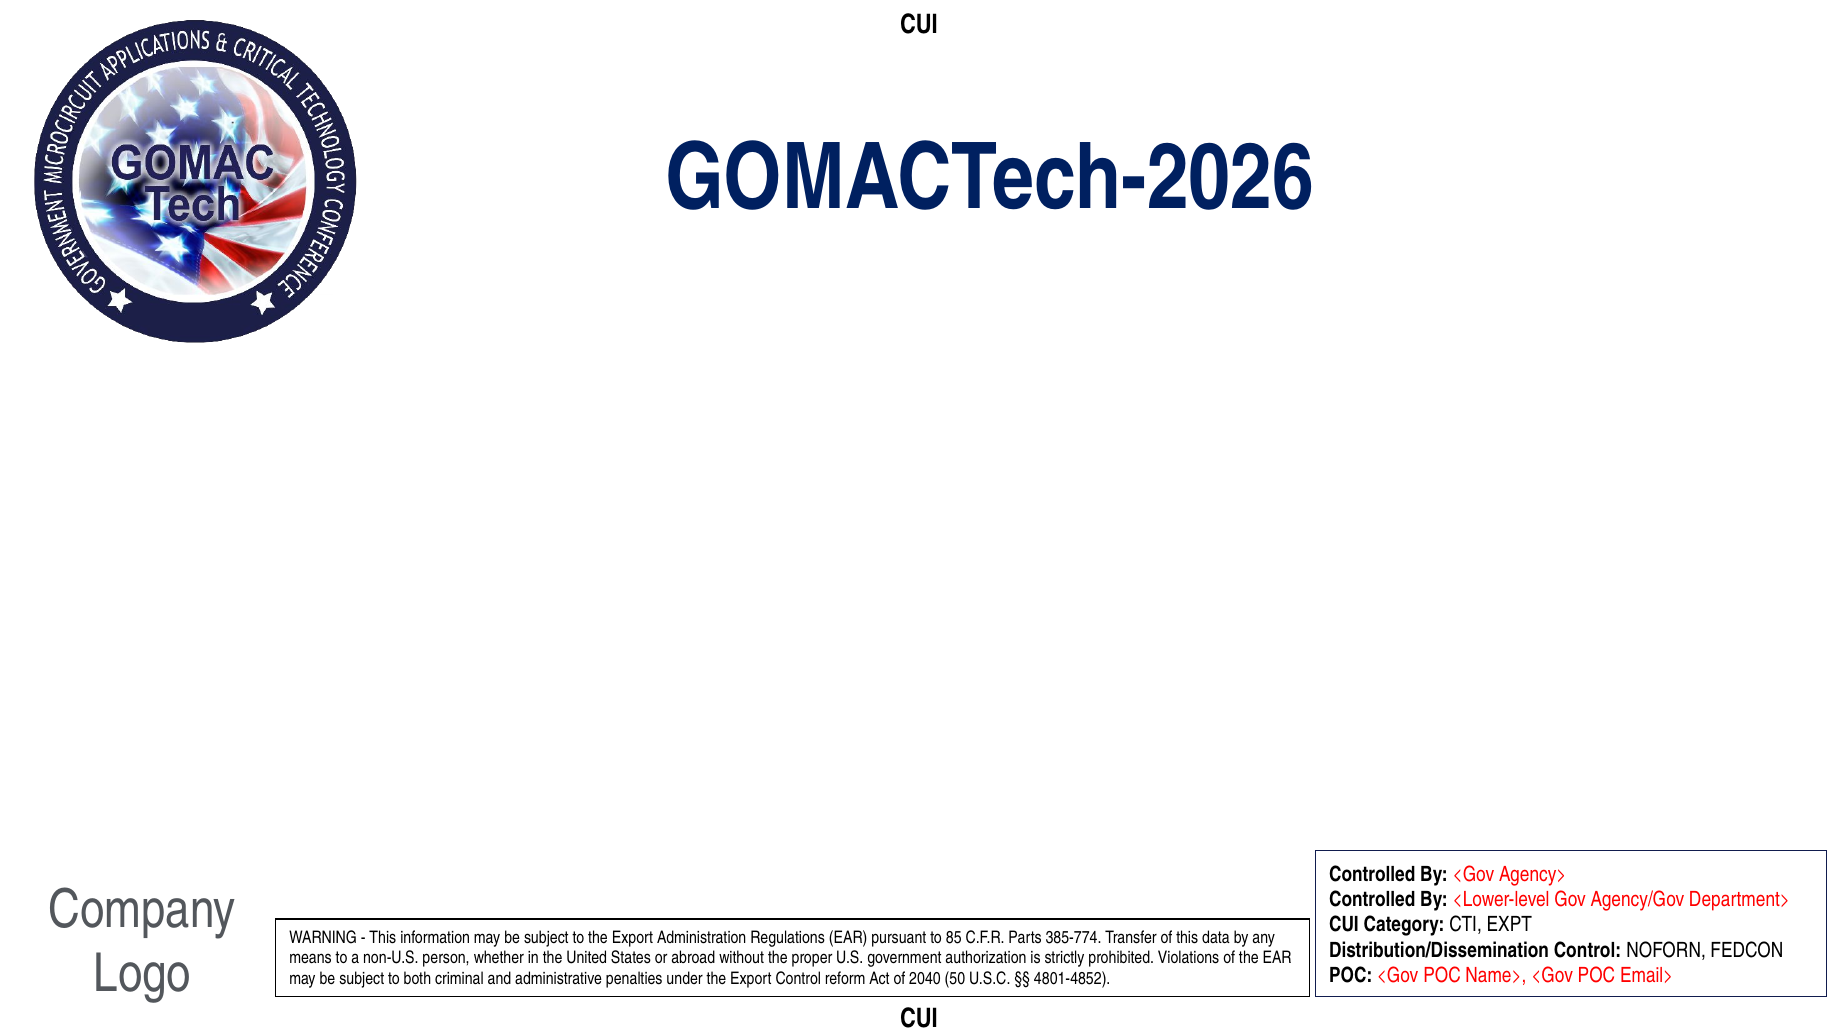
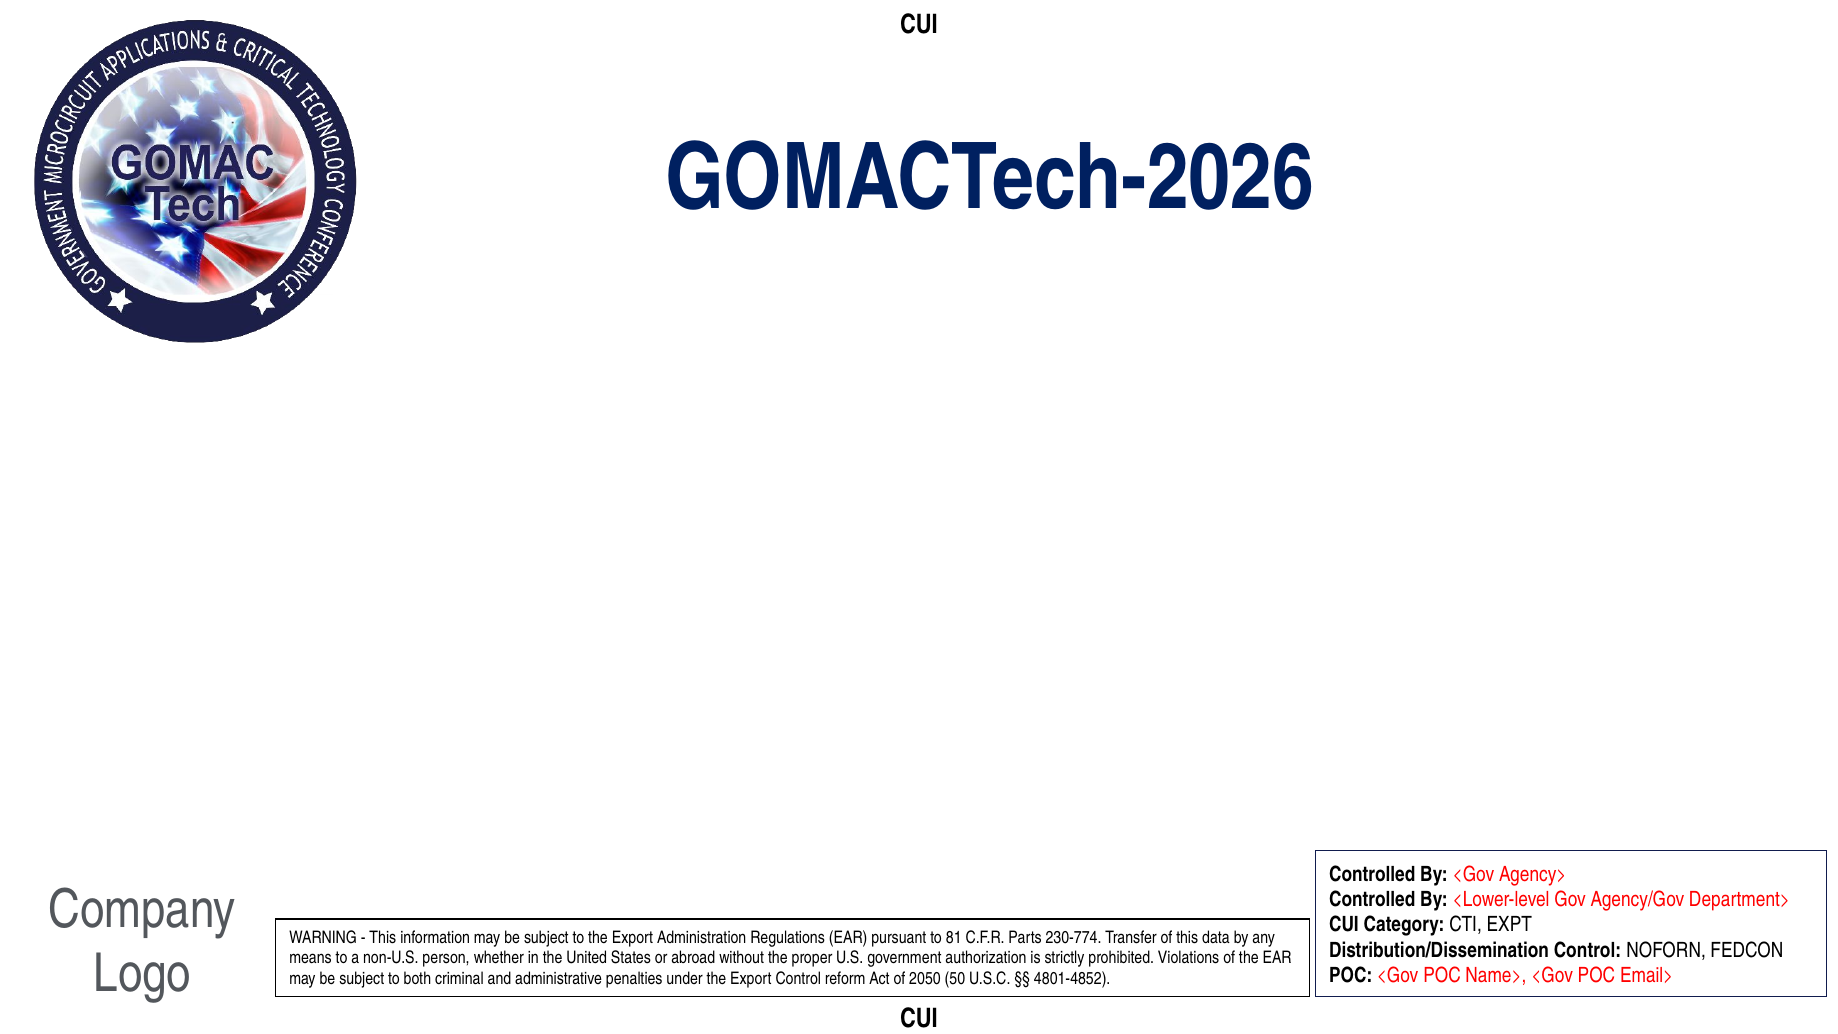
85: 85 -> 81 (954, 937)
385-774: 385-774 -> 230-774 (1074, 937)
2040: 2040 -> 2050 (925, 979)
